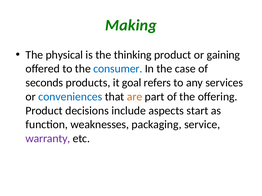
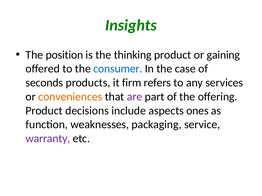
Making: Making -> Insights (131, 25)
physical: physical -> position (64, 55)
goal: goal -> firm (132, 83)
conveniences colour: blue -> orange (70, 97)
are colour: orange -> purple (135, 97)
start: start -> ones (197, 111)
